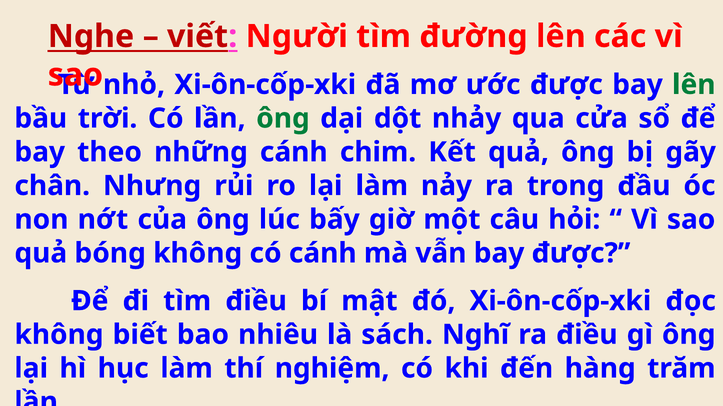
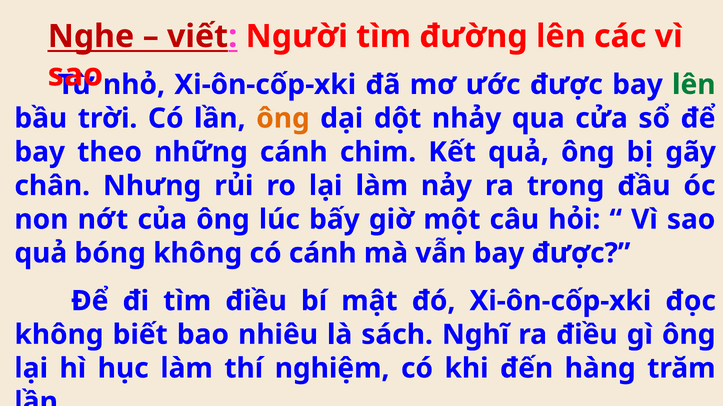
ông colour: green -> orange (283, 119)
